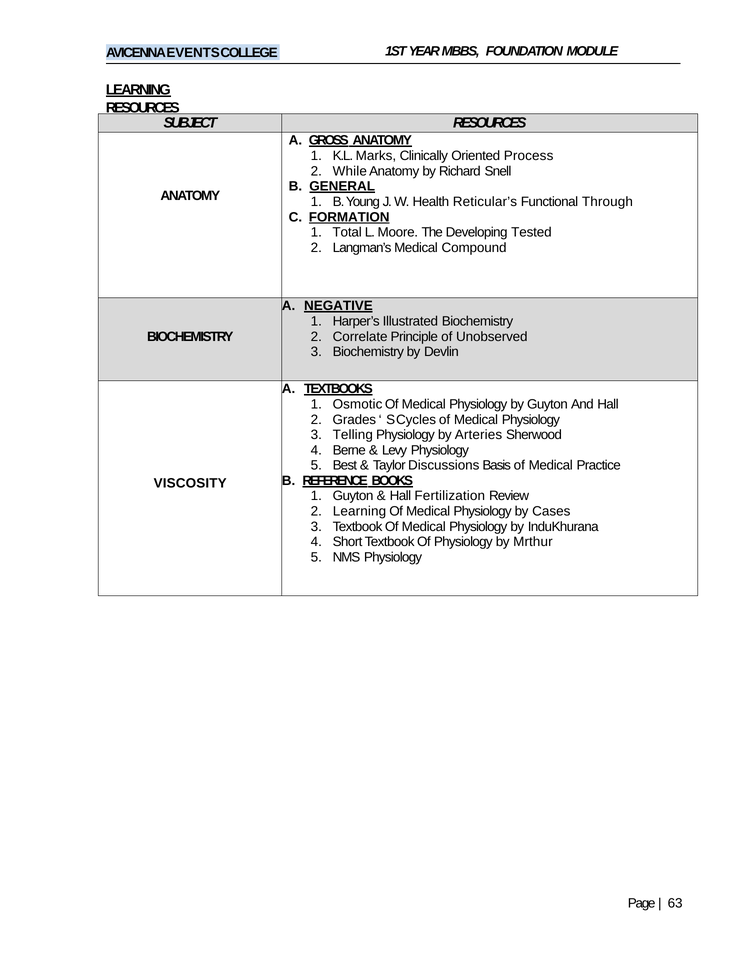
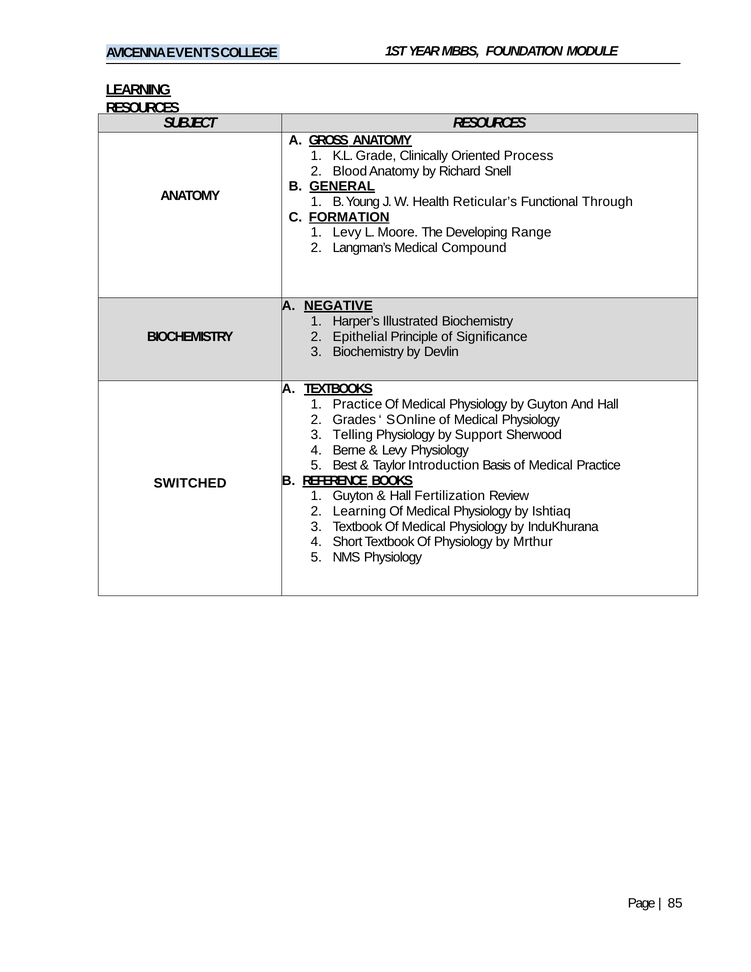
Marks: Marks -> Grade (376, 156)
While: While -> Blood (350, 171)
Total: Total -> Levy (347, 232)
Tested: Tested -> Range (531, 232)
Correlate: Correlate -> Epithelial (360, 337)
Unobserved: Unobserved -> Significance (492, 337)
Osmotic: Osmotic -> Practice (357, 404)
Cycles: Cycles -> Online (416, 420)
Arteries: Arteries -> Support (479, 435)
Discussions: Discussions -> Introduction (444, 465)
VISCOSITY: VISCOSITY -> SWITCHED (190, 483)
Cases: Cases -> Ishtiaq (551, 511)
63: 63 -> 85 (675, 903)
